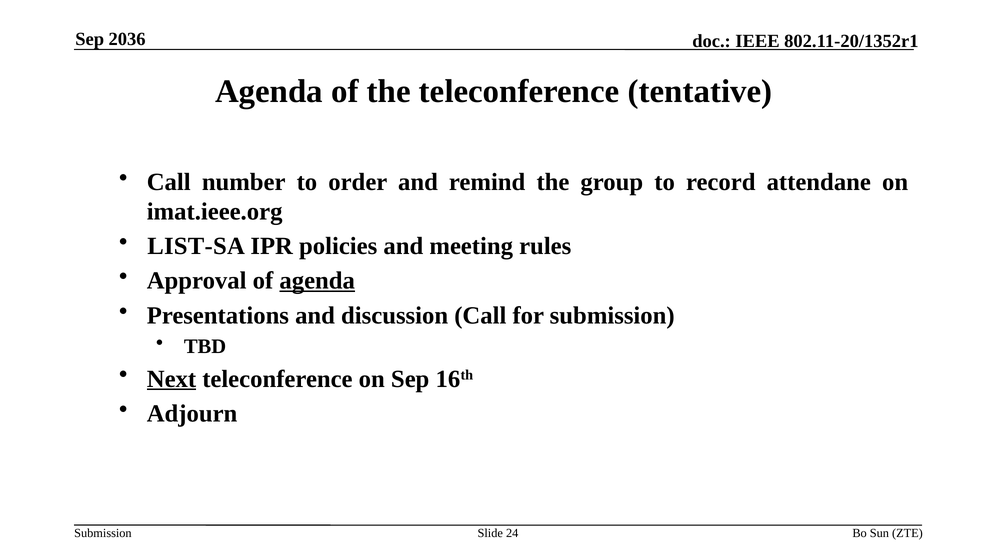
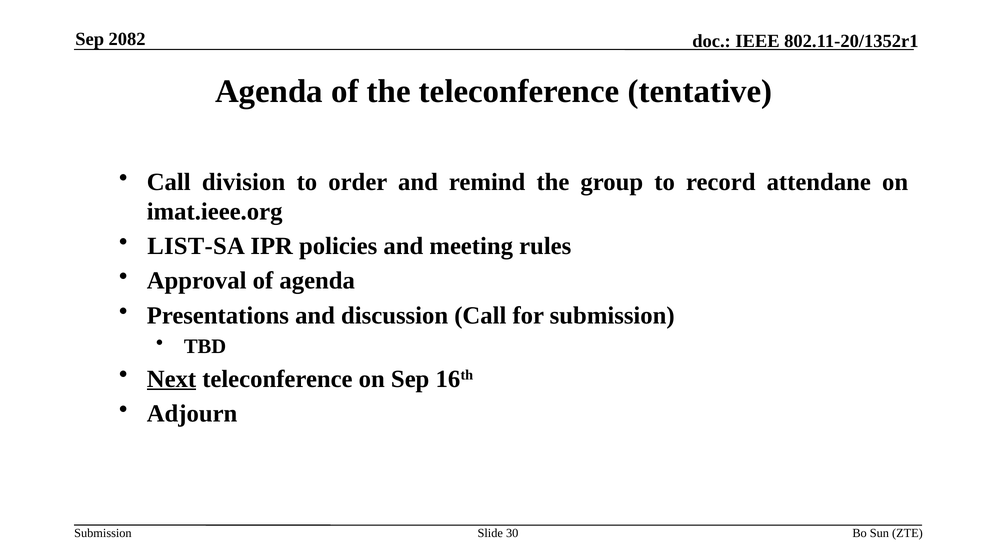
2036: 2036 -> 2082 (127, 39)
number: number -> division (244, 182)
agenda underline: present -> none (317, 281)
24: 24 -> 30 (512, 533)
